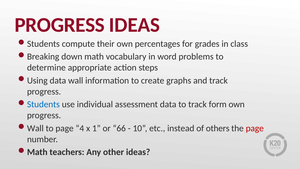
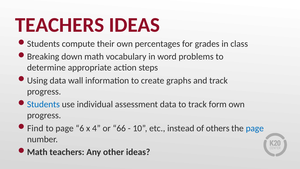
PROGRESS: PROGRESS -> TEACHERS (60, 25)
Wall: Wall -> Find (35, 128)
4: 4 -> 6 (80, 128)
1: 1 -> 4 (96, 128)
page colour: red -> blue (255, 128)
